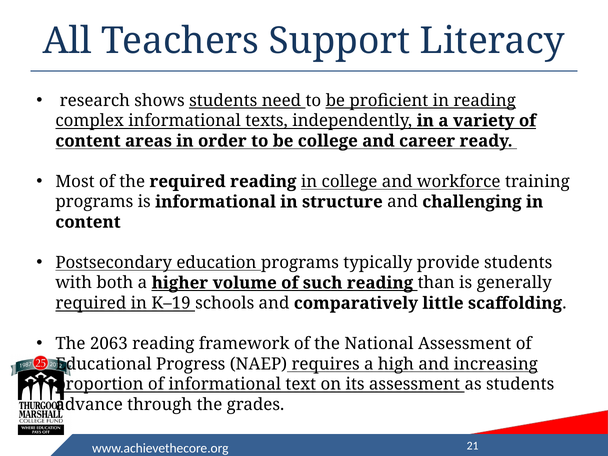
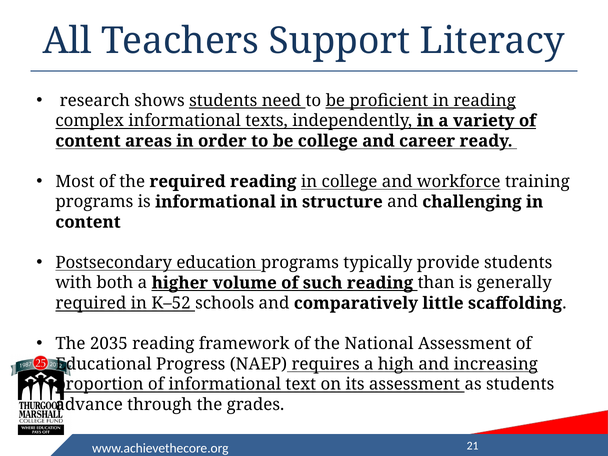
K–19: K–19 -> K–52 (171, 303)
2063: 2063 -> 2035 (109, 344)
